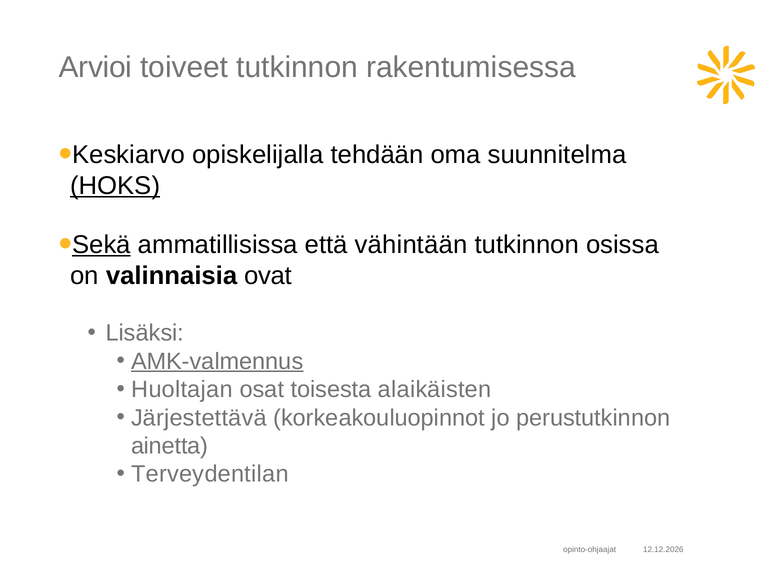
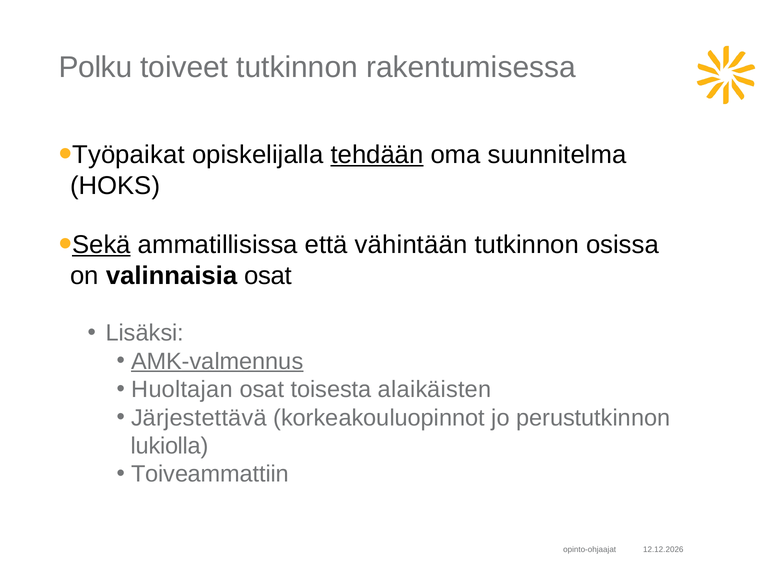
Arvioi: Arvioi -> Polku (95, 67)
Keskiarvo: Keskiarvo -> Työpaikat (129, 155)
tehdään underline: none -> present (377, 155)
HOKS underline: present -> none (115, 186)
valinnaisia ovat: ovat -> osat (268, 276)
ainetta: ainetta -> lukiolla (170, 446)
Terveydentilan: Terveydentilan -> Toiveammattiin (210, 474)
